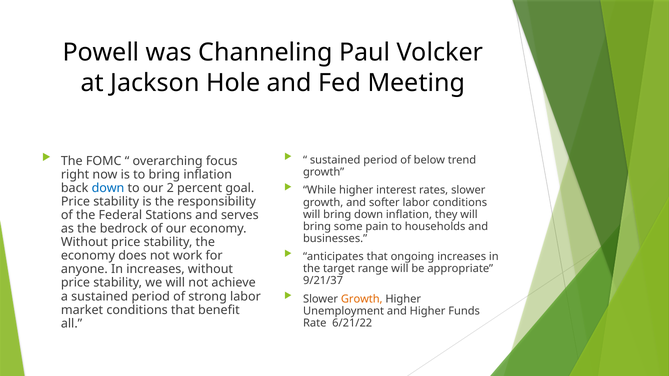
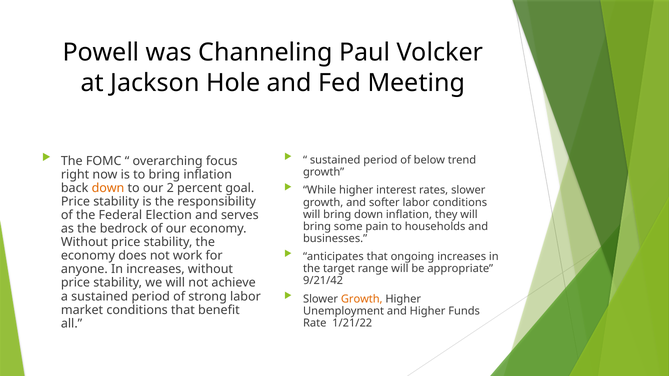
down colour: blue -> orange (108, 188)
Stations: Stations -> Election (169, 215)
9/21/37: 9/21/37 -> 9/21/42 (323, 281)
6/21/22: 6/21/22 -> 1/21/22 (352, 323)
